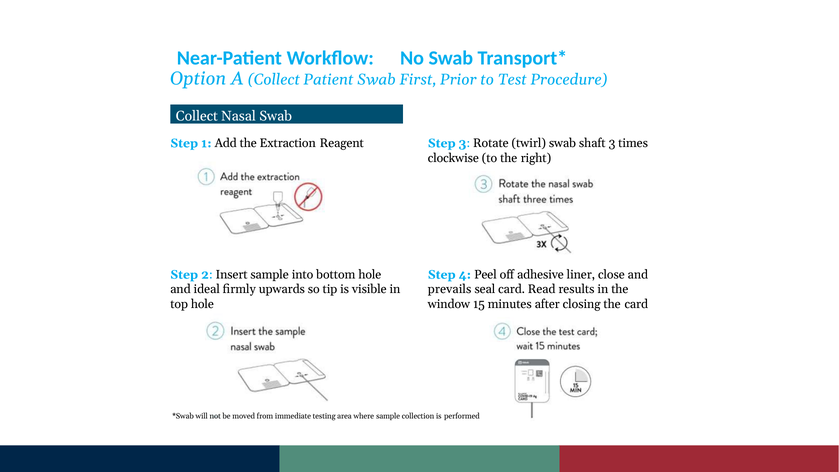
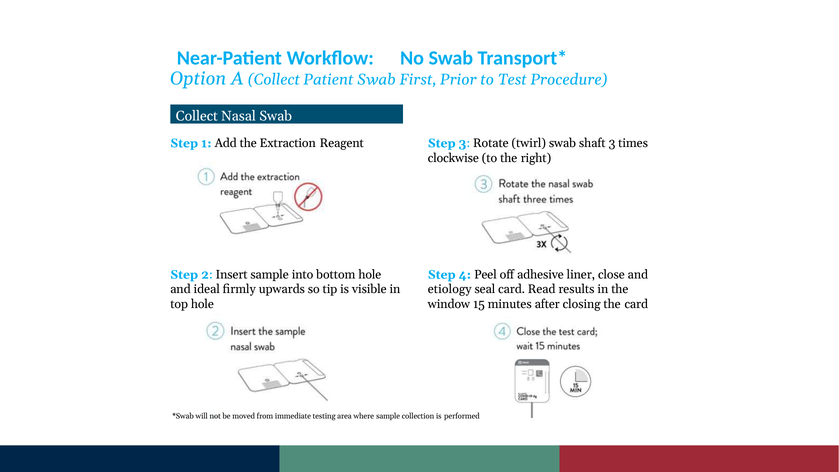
prevails: prevails -> etiology (450, 289)
